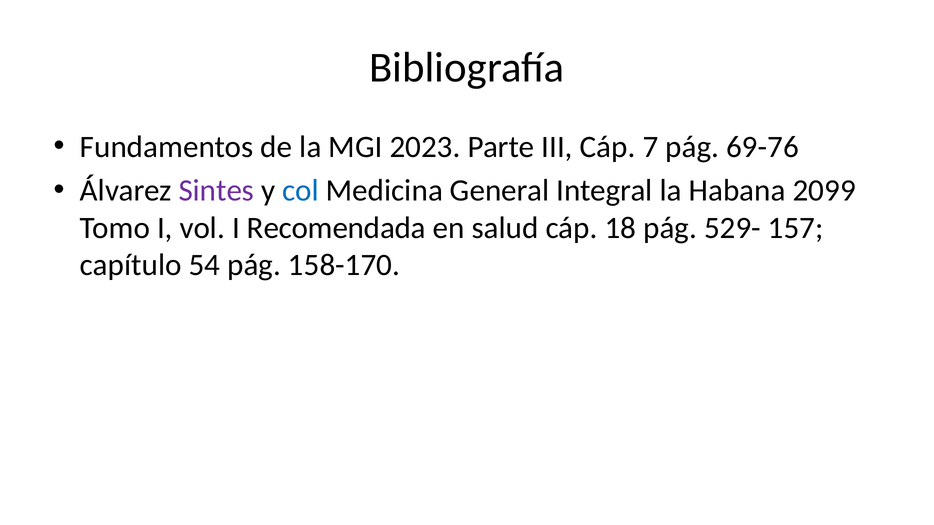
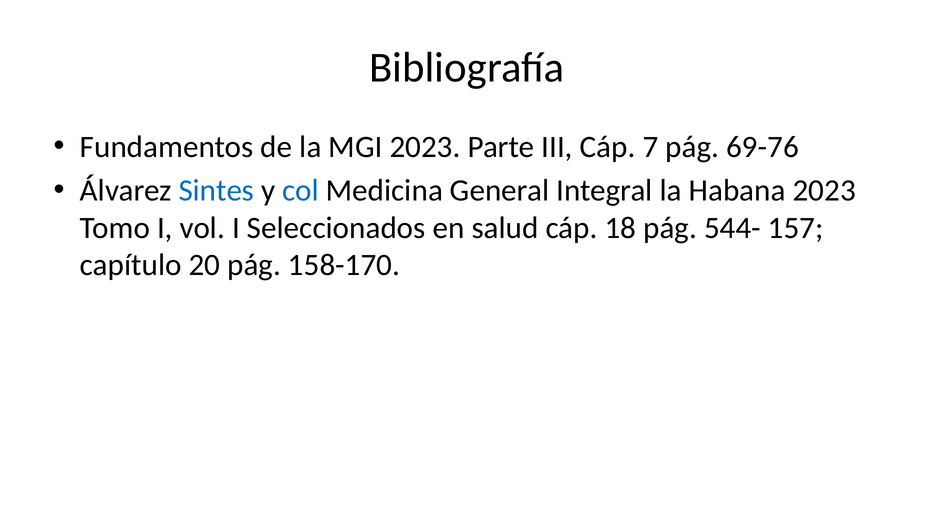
Sintes colour: purple -> blue (216, 191)
Habana 2099: 2099 -> 2023 (824, 191)
Recomendada: Recomendada -> Seleccionados (336, 228)
529-: 529- -> 544- (733, 228)
54: 54 -> 20 (204, 265)
